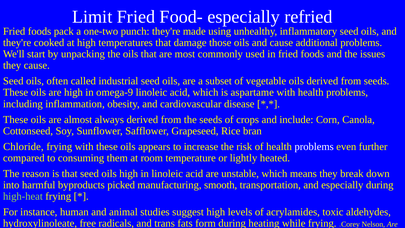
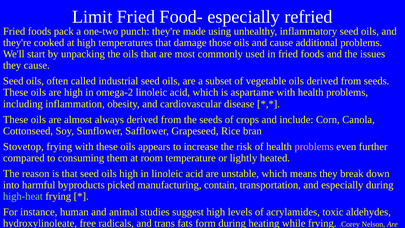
omega-9: omega-9 -> omega-2 (115, 92)
Chloride: Chloride -> Stovetop (23, 146)
problems colour: white -> pink (314, 146)
smooth: smooth -> contain (221, 185)
